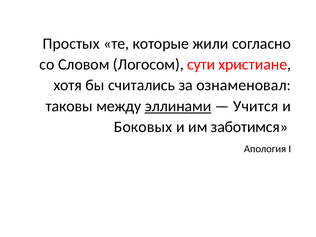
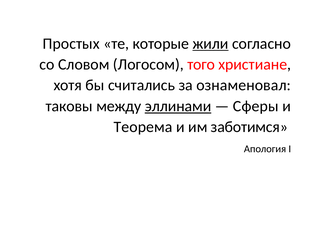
жили underline: none -> present (211, 44)
сути: сути -> того (201, 64)
Учится: Учится -> Сферы (256, 106)
Боковых: Боковых -> Теорема (143, 127)
